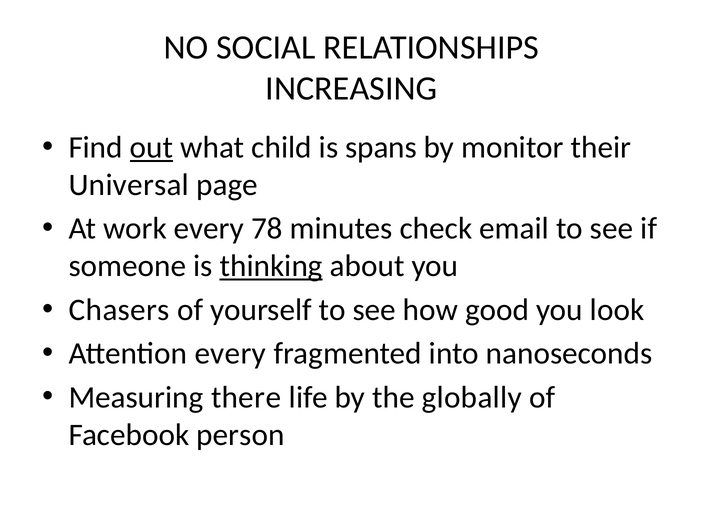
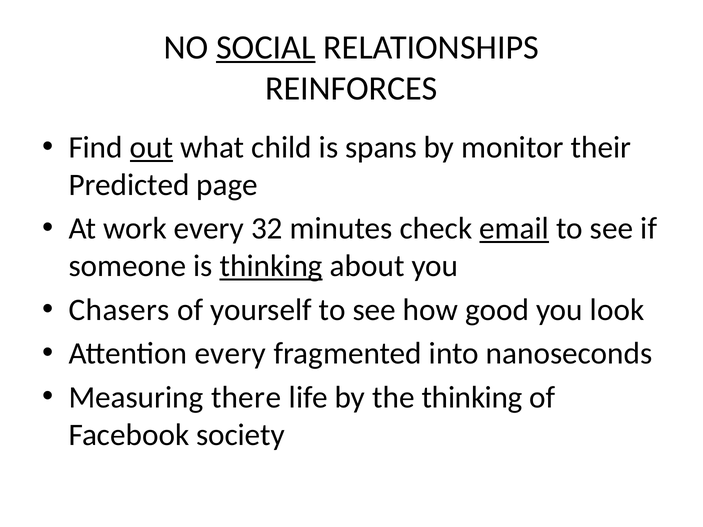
SOCIAL underline: none -> present (266, 48)
INCREASING: INCREASING -> REINFORCES (351, 89)
Universal: Universal -> Predicted (129, 185)
78: 78 -> 32 (267, 229)
email underline: none -> present (514, 229)
the globally: globally -> thinking (472, 398)
person: person -> society (241, 435)
